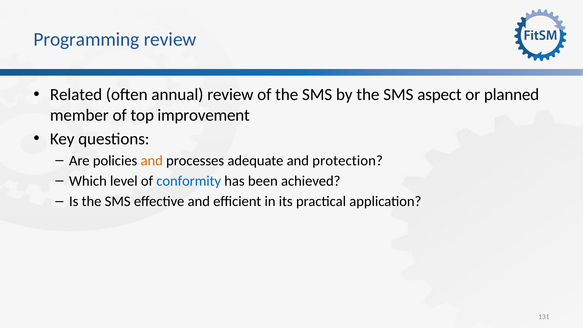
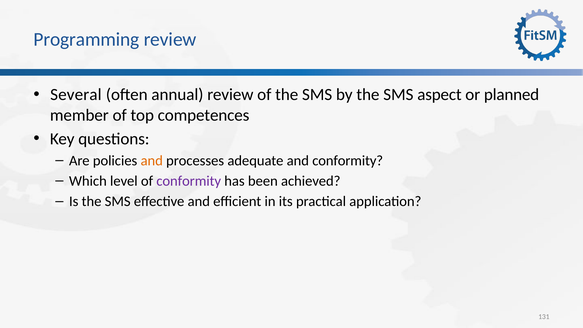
Related: Related -> Several (76, 95)
improvement: improvement -> competences (204, 115)
and protection: protection -> conformity (348, 160)
conformity colour: blue -> purple (189, 181)
